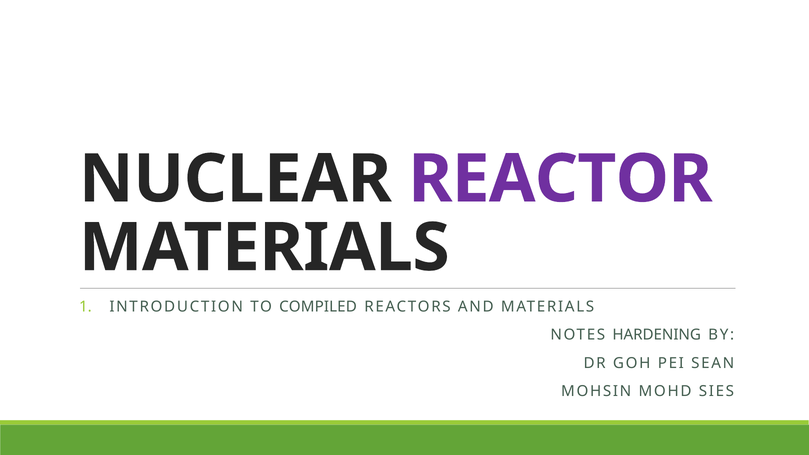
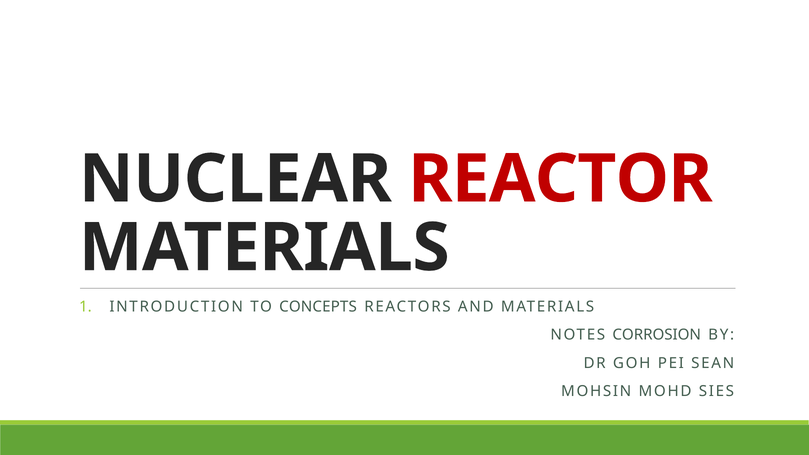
REACTOR colour: purple -> red (560, 179)
COMPILED: COMPILED -> CONCEPTS (318, 307)
HARDENING: HARDENING -> CORROSION (657, 335)
